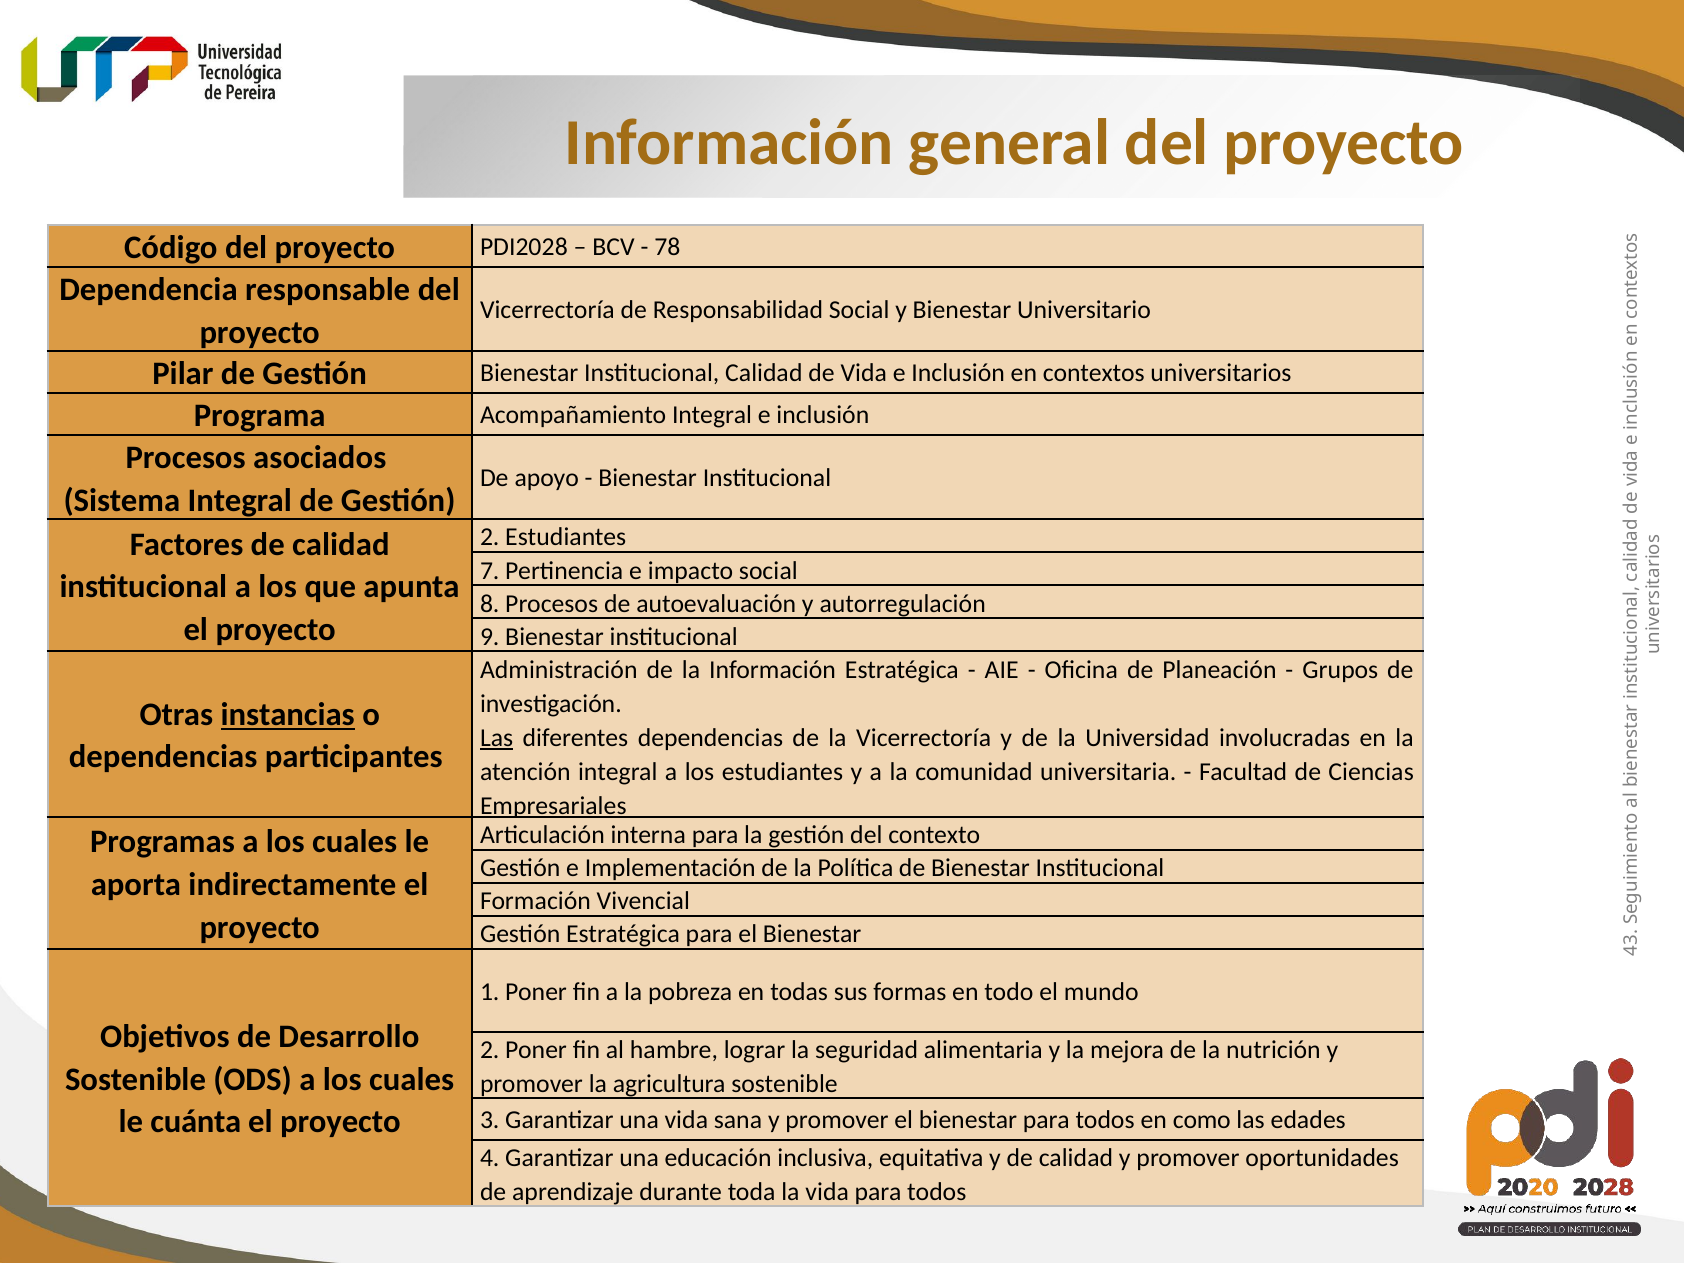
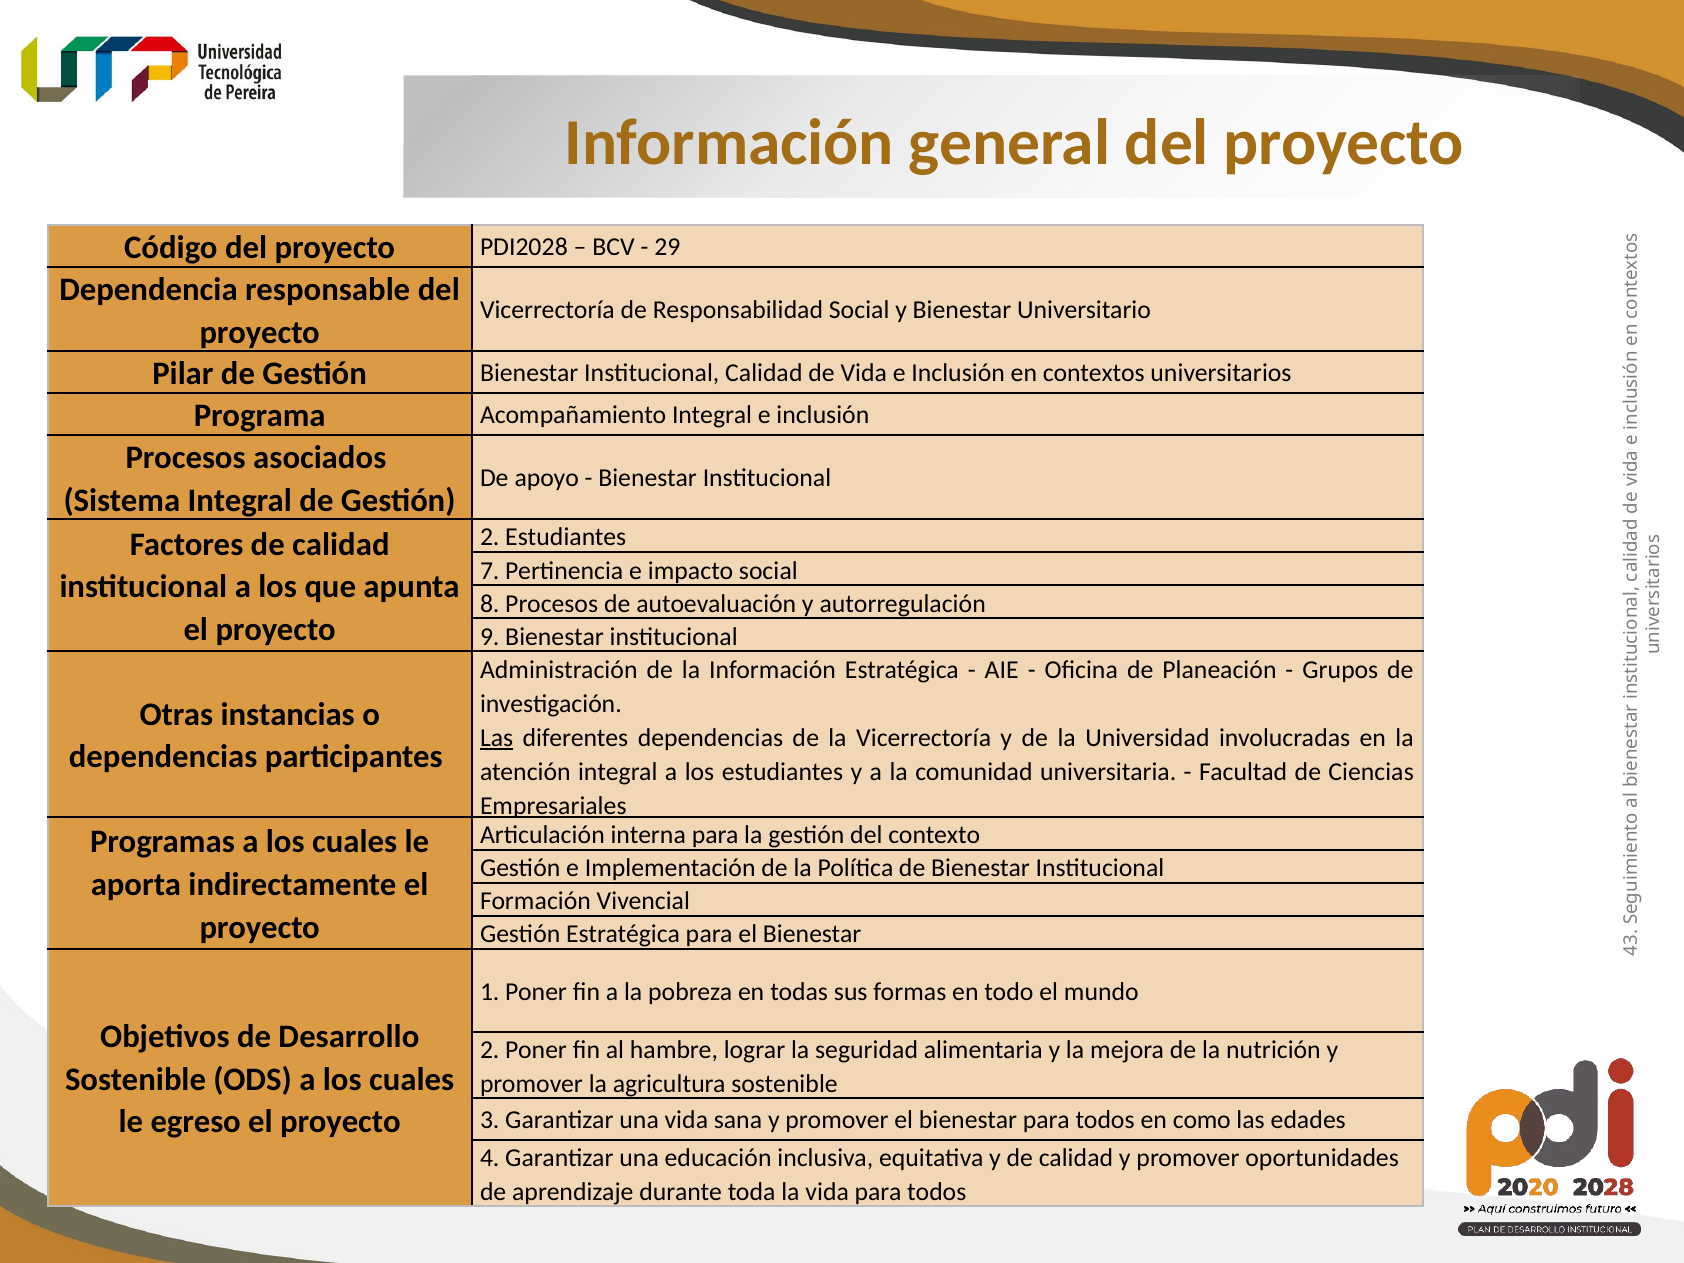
78: 78 -> 29 (667, 247)
instancias underline: present -> none (288, 715)
cuánta: cuánta -> egreso (196, 1122)
